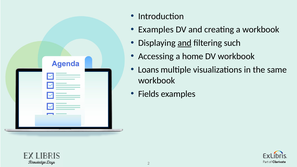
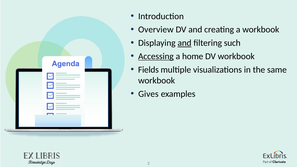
Examples: Examples -> Overview (156, 30)
Accessing underline: none -> present (156, 56)
Loans: Loans -> Fields (148, 70)
Fields: Fields -> Gives (148, 94)
